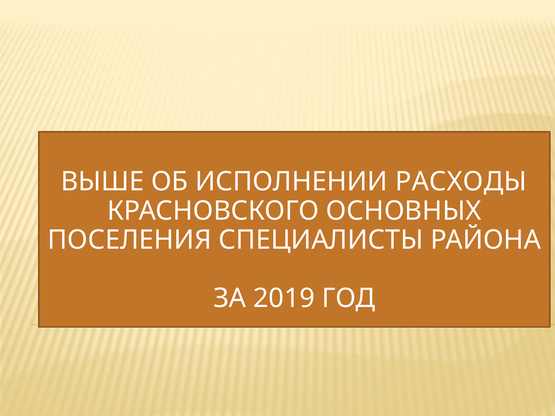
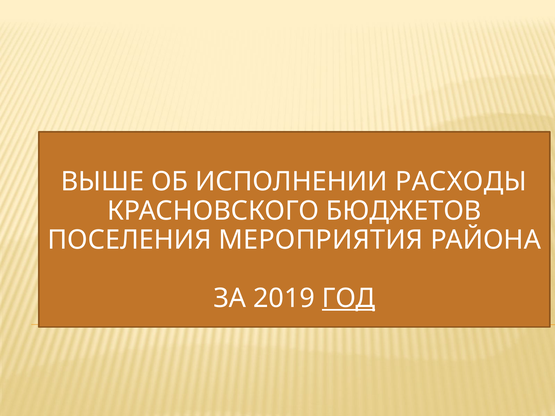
ОСНОВНЫХ: ОСНОВНЫХ -> БЮДЖЕТОВ (404, 211)
СПЕЦИАЛИСТЫ: СПЕЦИАЛИСТЫ -> МЕРОПРИЯТИЯ (321, 240)
ГОД underline: none -> present (349, 298)
